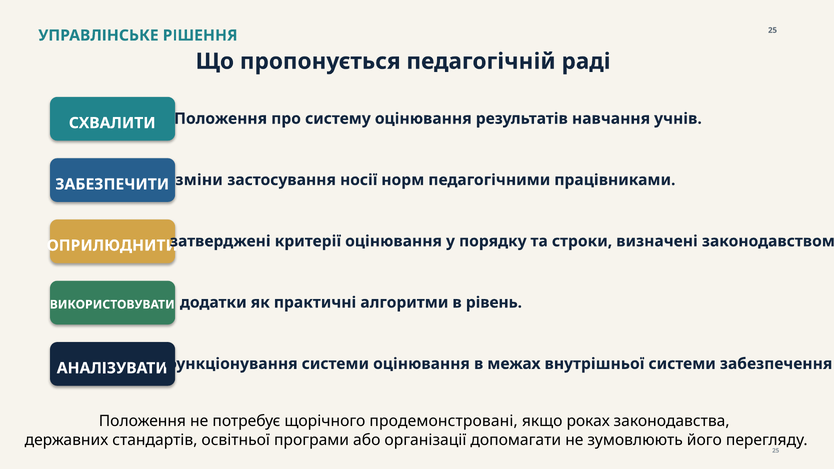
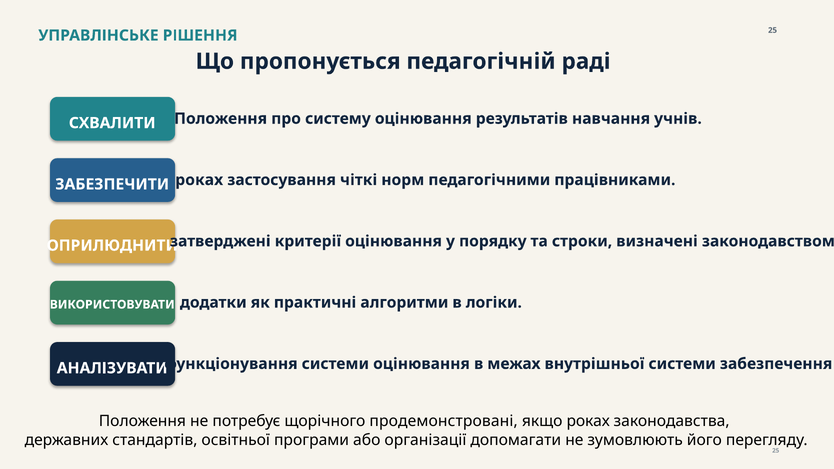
ЗАБЕЗПЕЧИТИ зміни: зміни -> роках (199, 180)
носії: носії -> чіткі (359, 180)
рівень: рівень -> логіки (494, 303)
